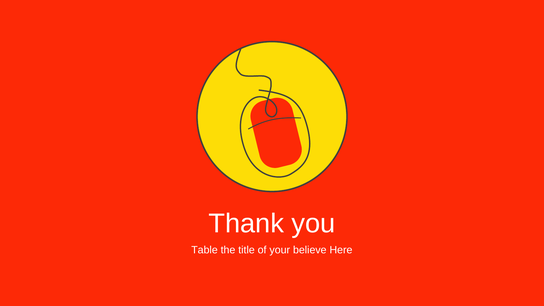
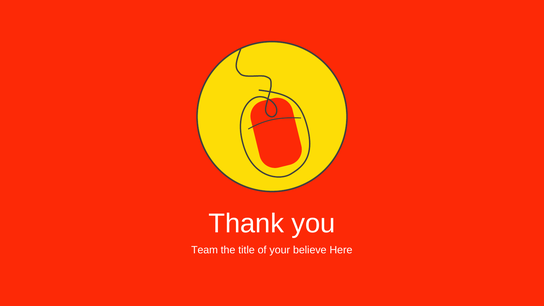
Table: Table -> Team (205, 250)
